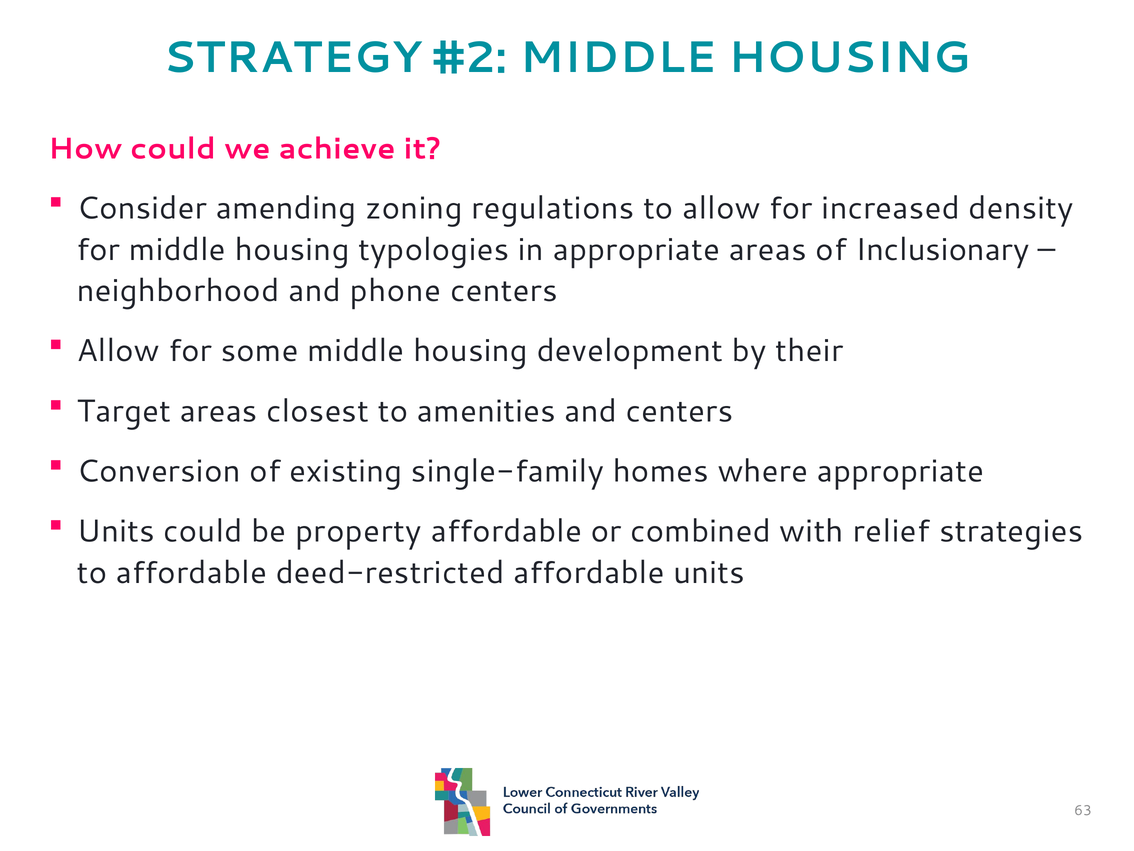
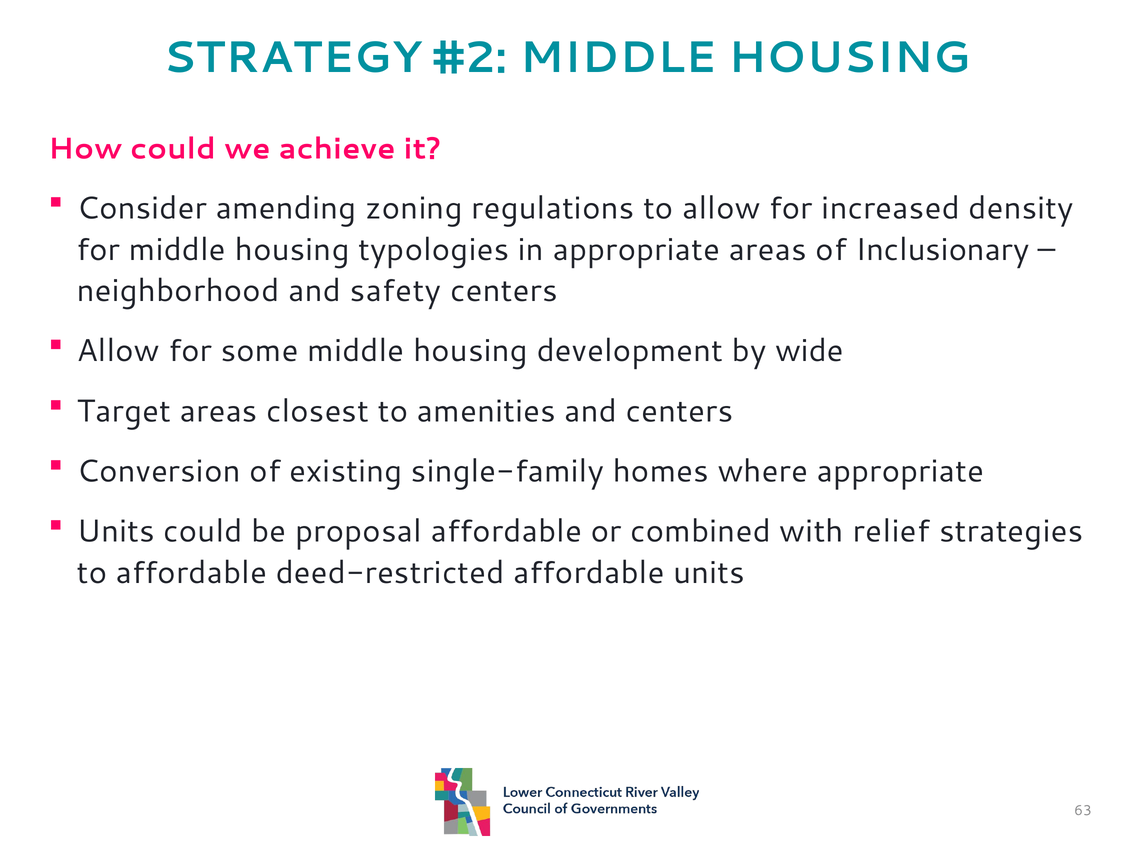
phone: phone -> safety (395, 291)
their: their -> wide (809, 351)
property: property -> proposal (358, 531)
